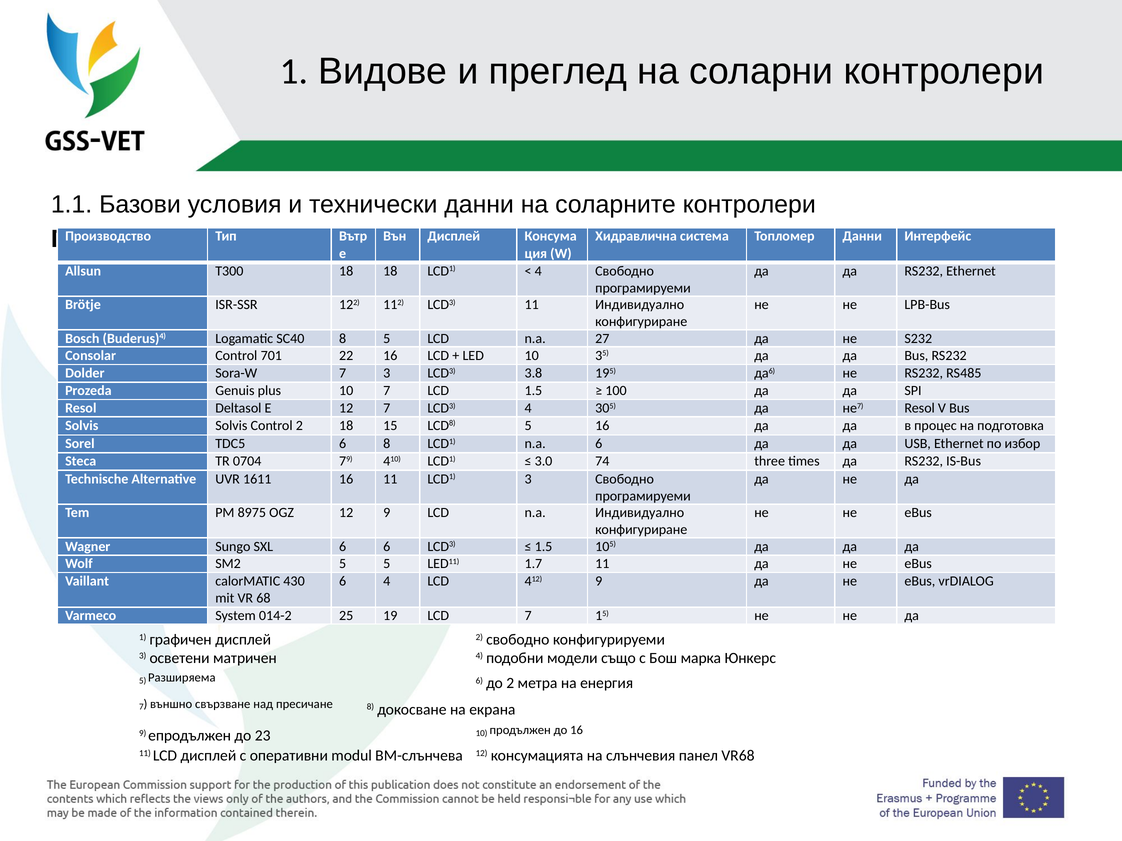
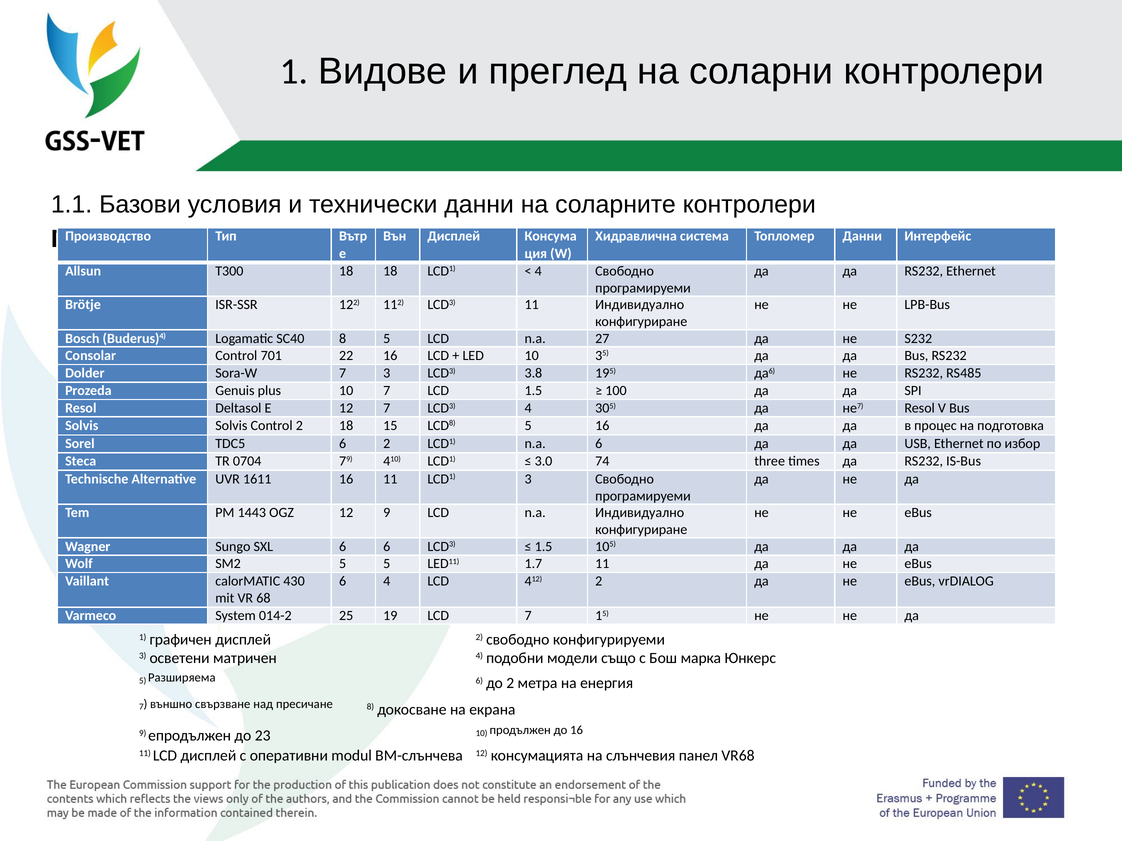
6 8: 8 -> 2 (387, 444)
8975: 8975 -> 1443 (252, 513)
412 9: 9 -> 2 (599, 581)
